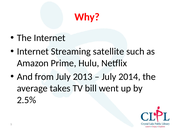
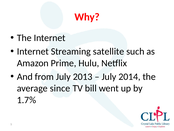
takes: takes -> since (60, 88)
2.5%: 2.5% -> 1.7% (27, 100)
